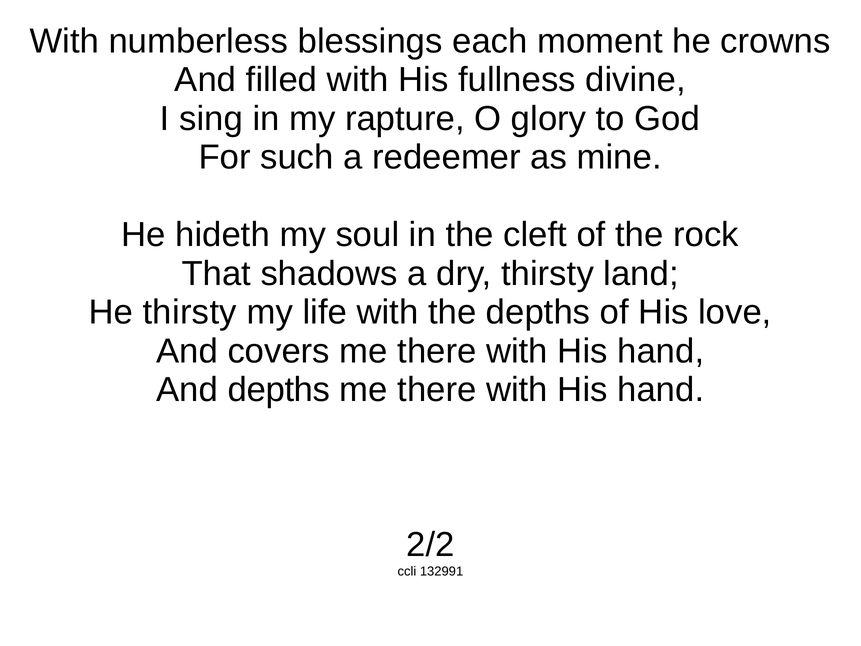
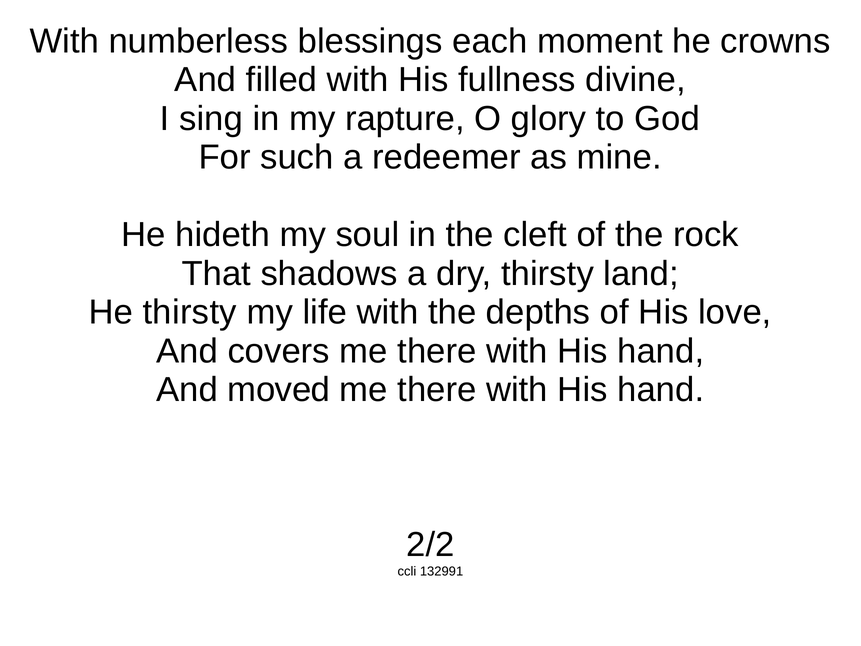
And depths: depths -> moved (279, 390)
